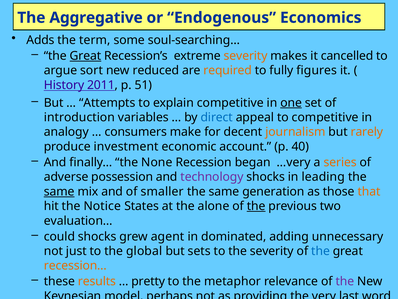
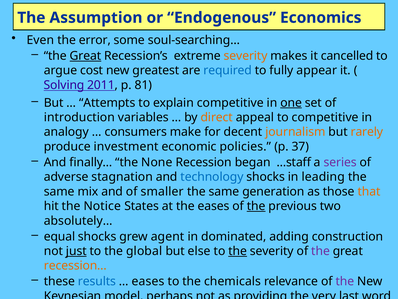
Aggregative: Aggregative -> Assumption (96, 18)
Adds: Adds -> Even (40, 40)
term: term -> error (95, 40)
sort: sort -> cost (92, 70)
reduced: reduced -> greatest (156, 70)
required colour: orange -> blue (228, 70)
figures: figures -> appear (317, 70)
History: History -> Solving (64, 85)
51: 51 -> 81 (143, 85)
direct colour: blue -> orange (217, 117)
account: account -> policies (245, 146)
40: 40 -> 37 (300, 146)
…very: …very -> …staff (294, 162)
series colour: orange -> purple (340, 162)
possession: possession -> stagnation (122, 177)
technology colour: purple -> blue (212, 177)
same underline: present -> none (59, 191)
the alone: alone -> eases (214, 206)
evaluation…: evaluation… -> absolutely… (78, 220)
could: could -> equal (59, 236)
unnecessary: unnecessary -> construction (348, 236)
just underline: none -> present (76, 251)
sets: sets -> else (199, 251)
the underline: none -> present (238, 251)
the colour: blue -> purple (321, 251)
results colour: orange -> blue (97, 281)
pretty: pretty -> eases (148, 281)
metaphor: metaphor -> chemicals (233, 281)
